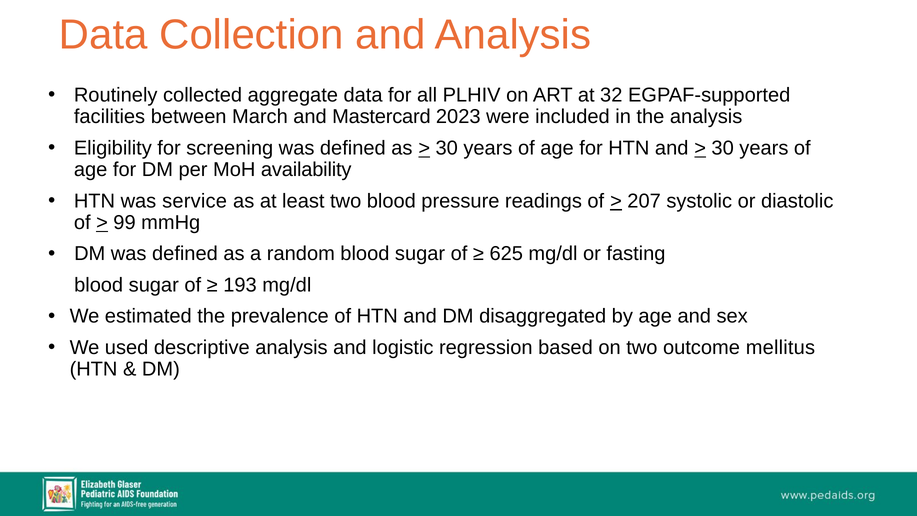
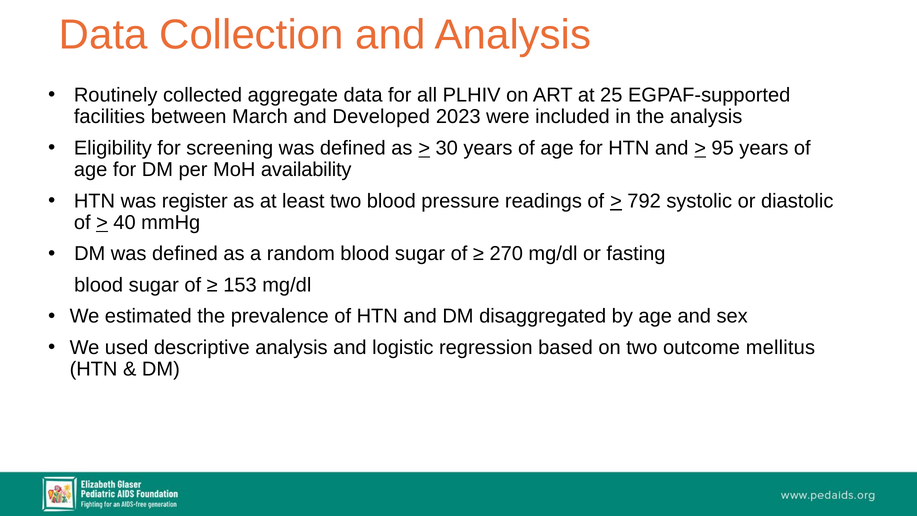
32: 32 -> 25 (611, 95)
Mastercard: Mastercard -> Developed (381, 117)
30: 30 -> 95 (723, 148)
service: service -> register (195, 201)
207: 207 -> 792 (644, 201)
99: 99 -> 40 (125, 223)
625: 625 -> 270 (506, 254)
193: 193 -> 153 (240, 285)
